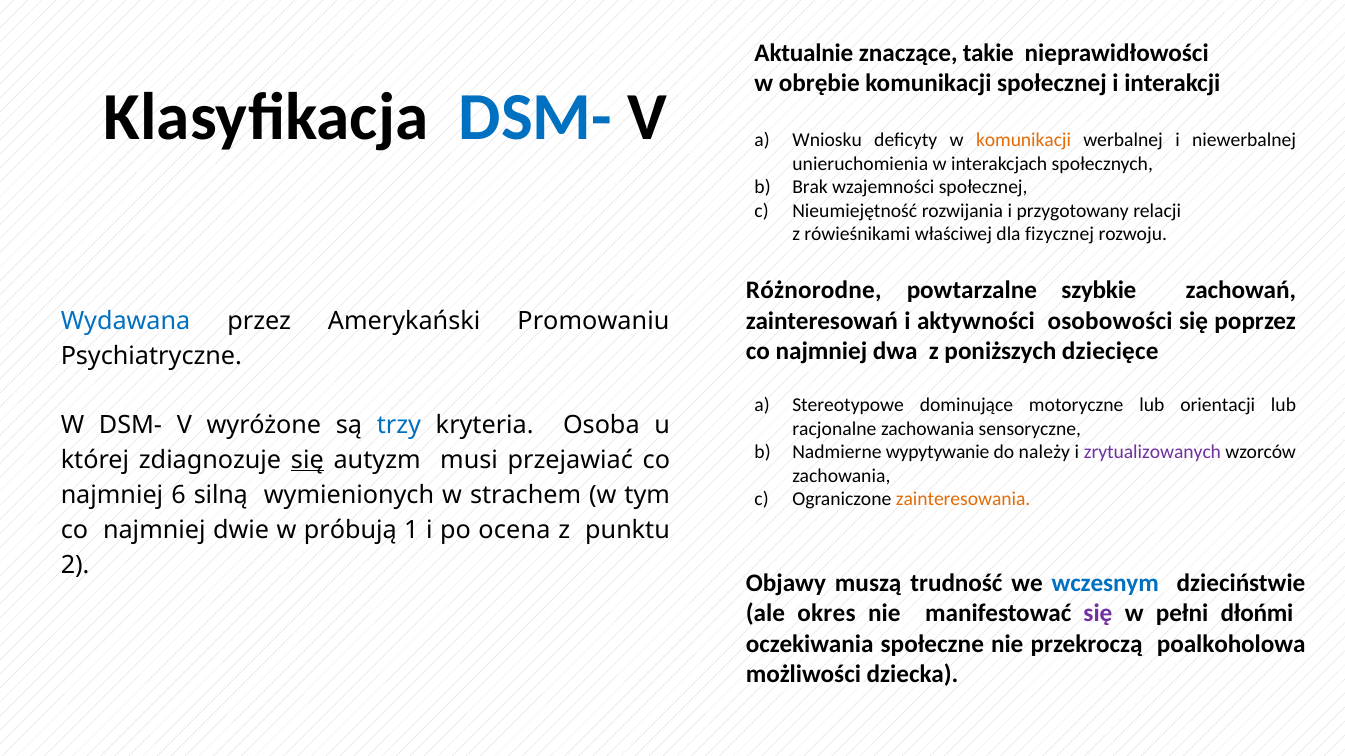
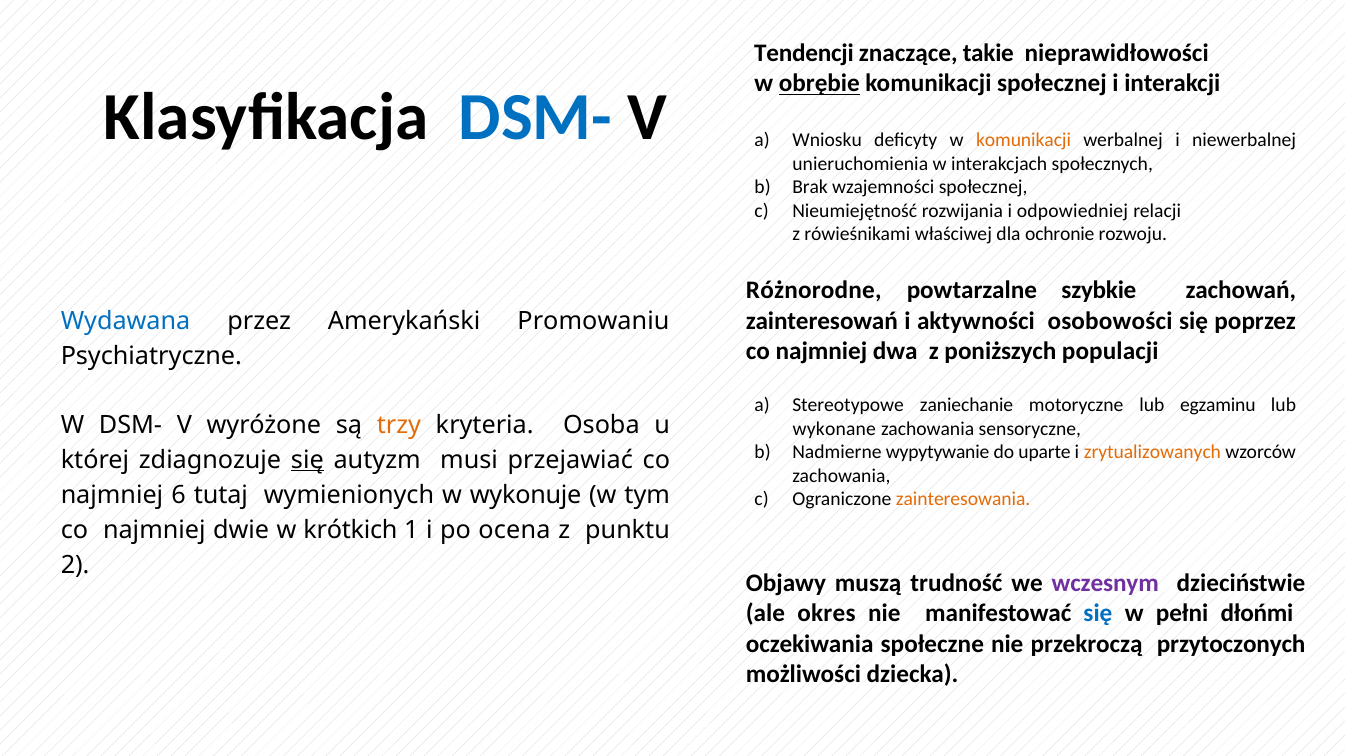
Aktualnie: Aktualnie -> Tendencji (804, 53)
obrębie underline: none -> present (819, 84)
przygotowany: przygotowany -> odpowiedniej (1073, 211)
fizycznej: fizycznej -> ochronie (1060, 234)
dziecięce: dziecięce -> populacji (1110, 351)
dominujące: dominujące -> zaniechanie (967, 406)
orientacji: orientacji -> egzaminu (1218, 406)
trzy colour: blue -> orange (399, 425)
racjonalne: racjonalne -> wykonane (834, 429)
należy: należy -> uparte (1045, 453)
zrytualizowanych colour: purple -> orange (1152, 453)
silną: silną -> tutaj (221, 495)
strachem: strachem -> wykonuje (526, 495)
próbują: próbują -> krótkich (350, 530)
wczesnym colour: blue -> purple (1105, 584)
się colour: purple -> blue (1098, 614)
poalkoholowa: poalkoholowa -> przytoczonych (1231, 644)
